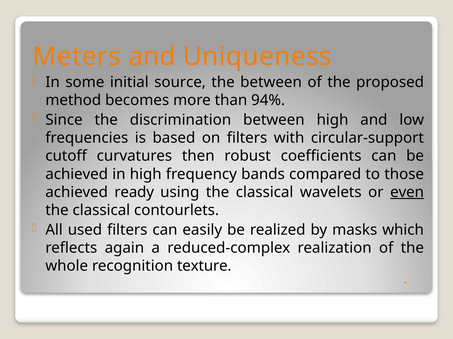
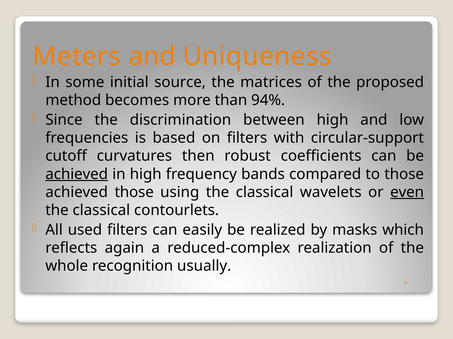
the between: between -> matrices (271, 82)
achieved underline: none -> present (77, 174)
achieved ready: ready -> those (134, 193)
texture: texture -> usually (204, 267)
